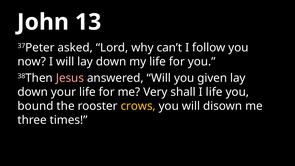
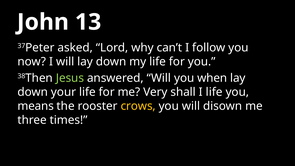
Jesus colour: pink -> light green (70, 78)
given: given -> when (212, 78)
bound: bound -> means (36, 106)
